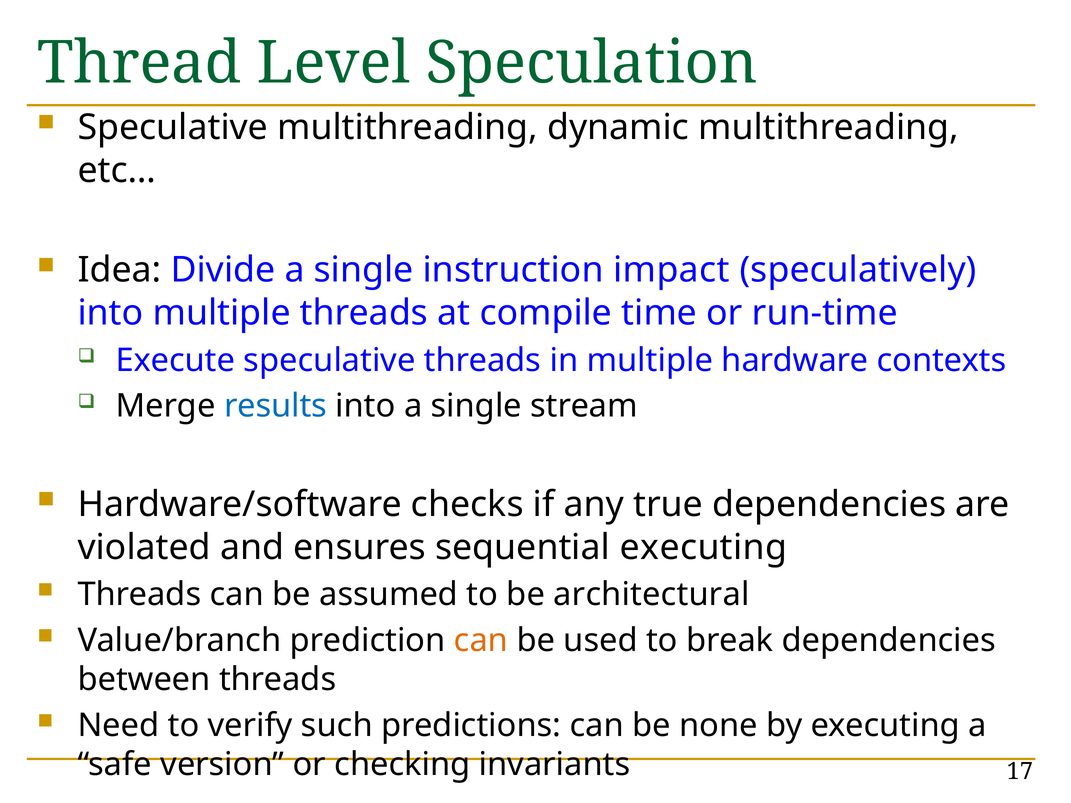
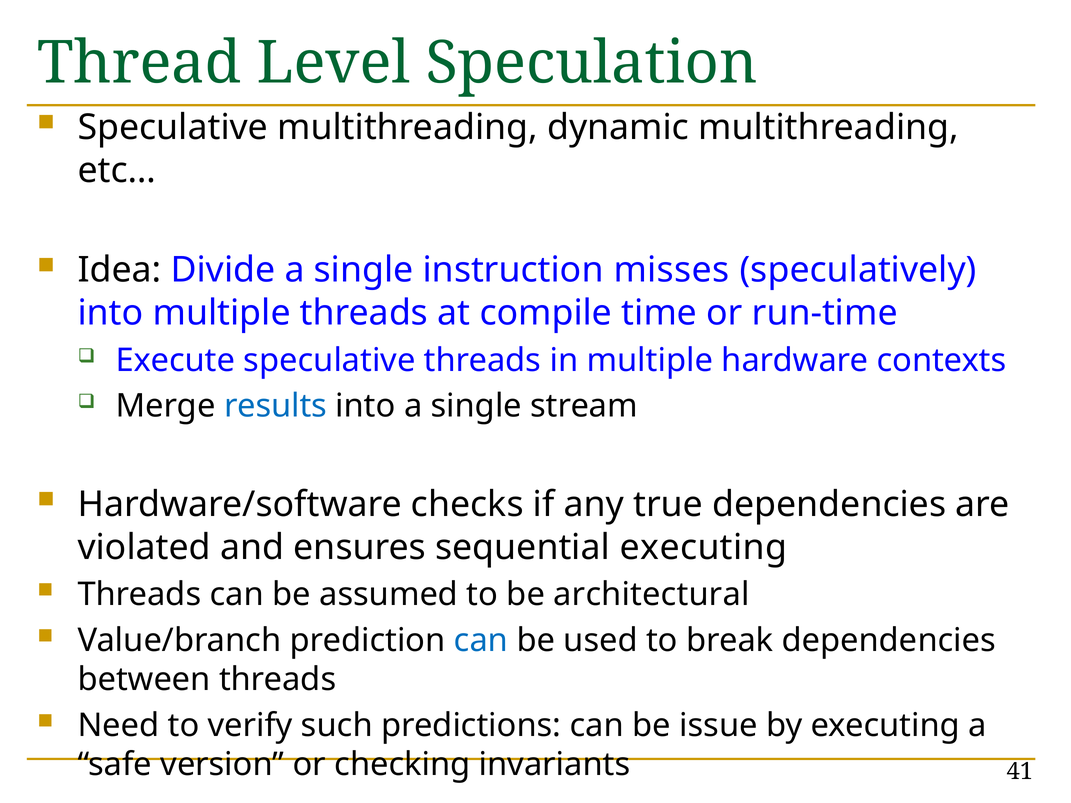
impact: impact -> misses (671, 270)
can colour: orange -> blue (481, 641)
none: none -> issue (718, 726)
17: 17 -> 41 (1020, 772)
